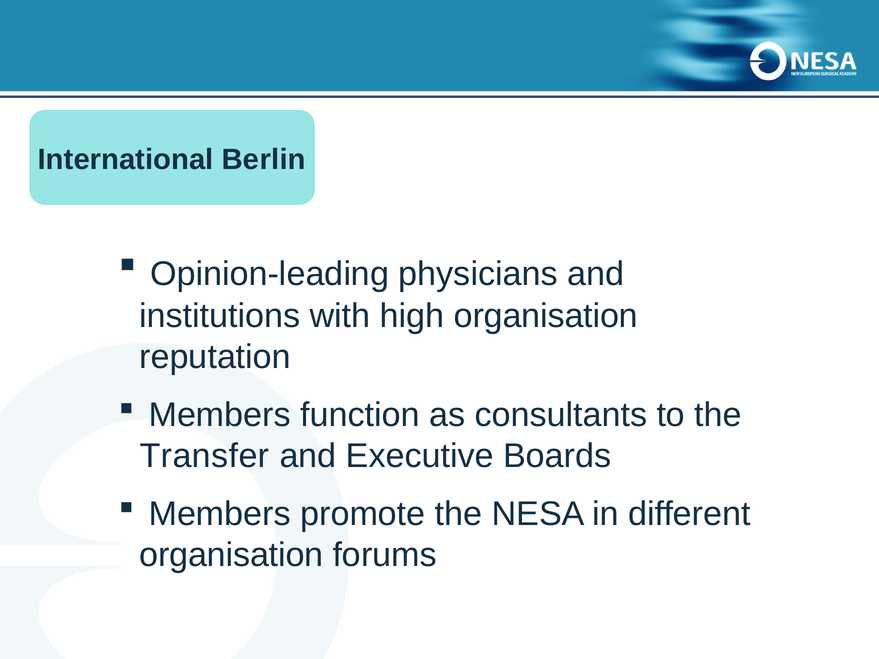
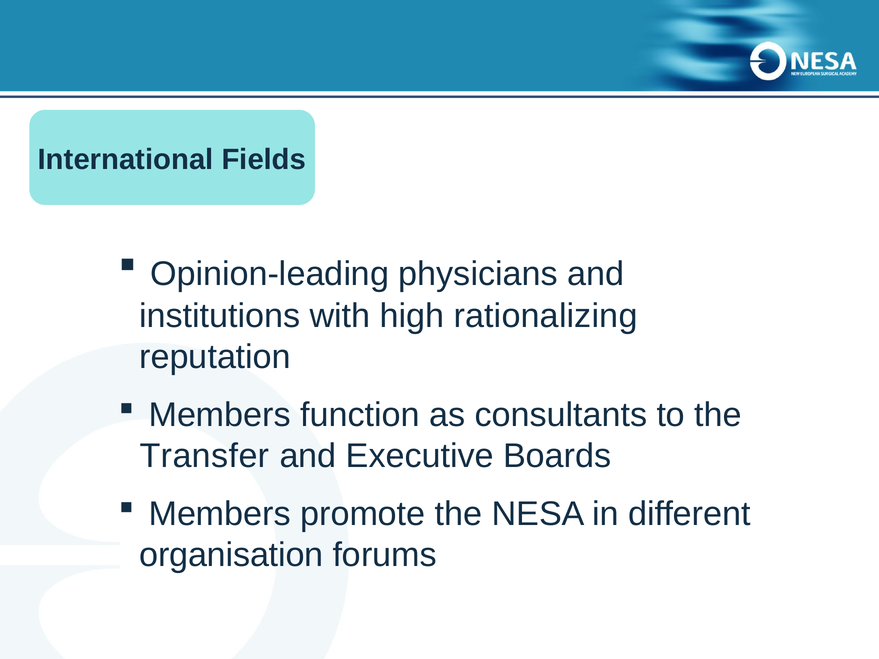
Berlin: Berlin -> Fields (264, 159)
high organisation: organisation -> rationalizing (546, 316)
